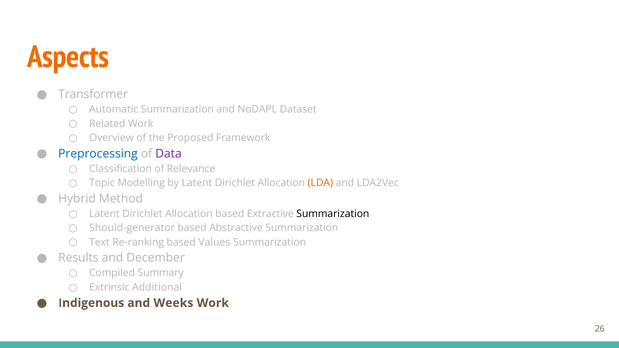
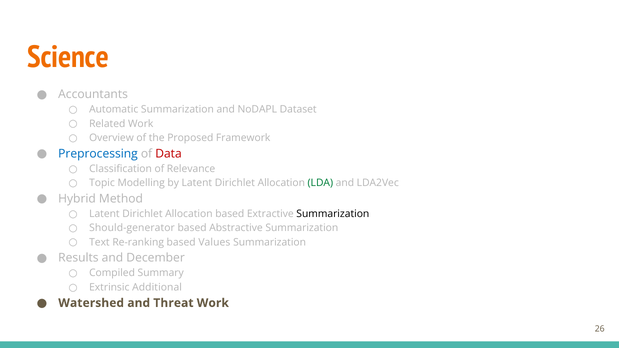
Aspects: Aspects -> Science (68, 57)
Transformer: Transformer -> Accountants (93, 94)
Data colour: purple -> red (169, 154)
LDA colour: orange -> green (320, 183)
Indigenous: Indigenous -> Watershed (91, 303)
Weeks: Weeks -> Threat (173, 303)
